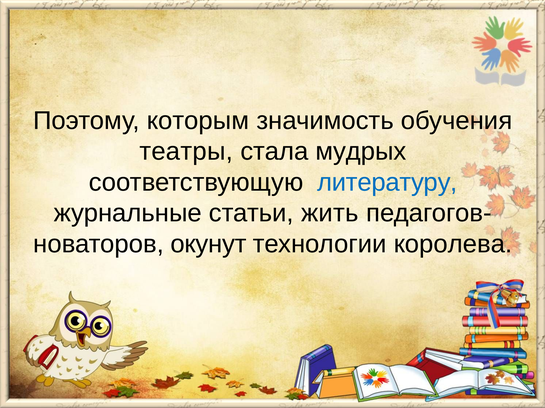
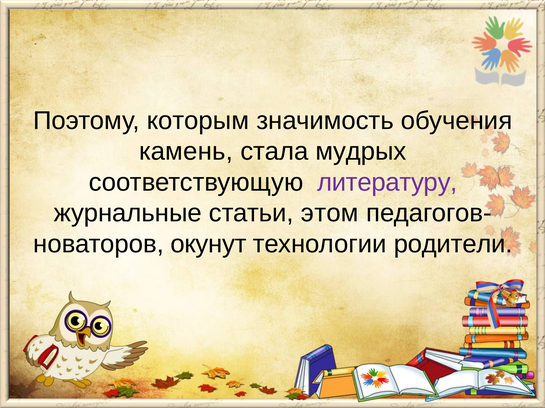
театры: театры -> камень (186, 152)
литературу colour: blue -> purple (387, 183)
жить: жить -> этом (330, 214)
королева: королева -> родители (453, 244)
